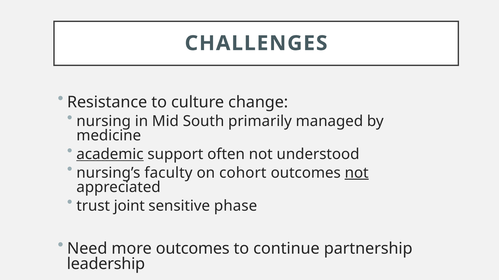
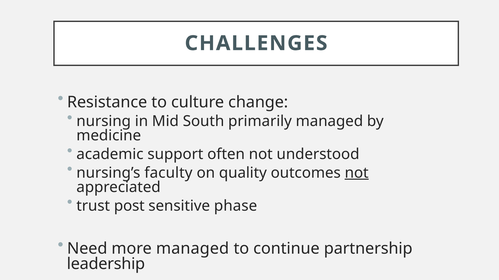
academic underline: present -> none (110, 155)
cohort: cohort -> quality (243, 173)
joint: joint -> post (129, 206)
more outcomes: outcomes -> managed (193, 249)
